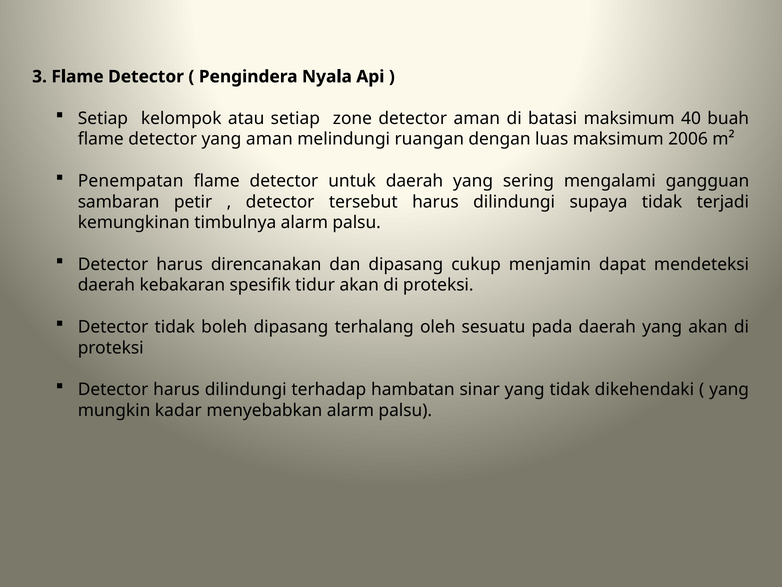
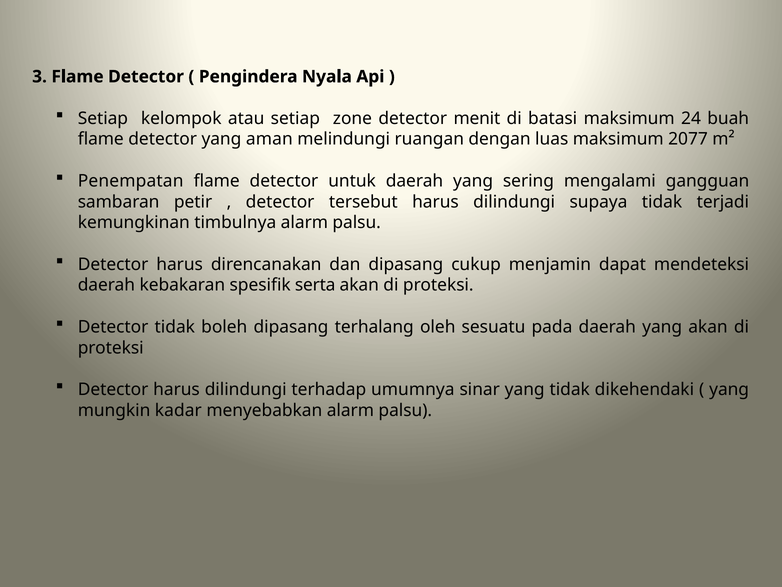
detector aman: aman -> menit (477, 118)
40: 40 -> 24 (691, 118)
2006: 2006 -> 2077 (688, 139)
tidur: tidur -> serta (315, 285)
hambatan: hambatan -> umumnya (413, 389)
